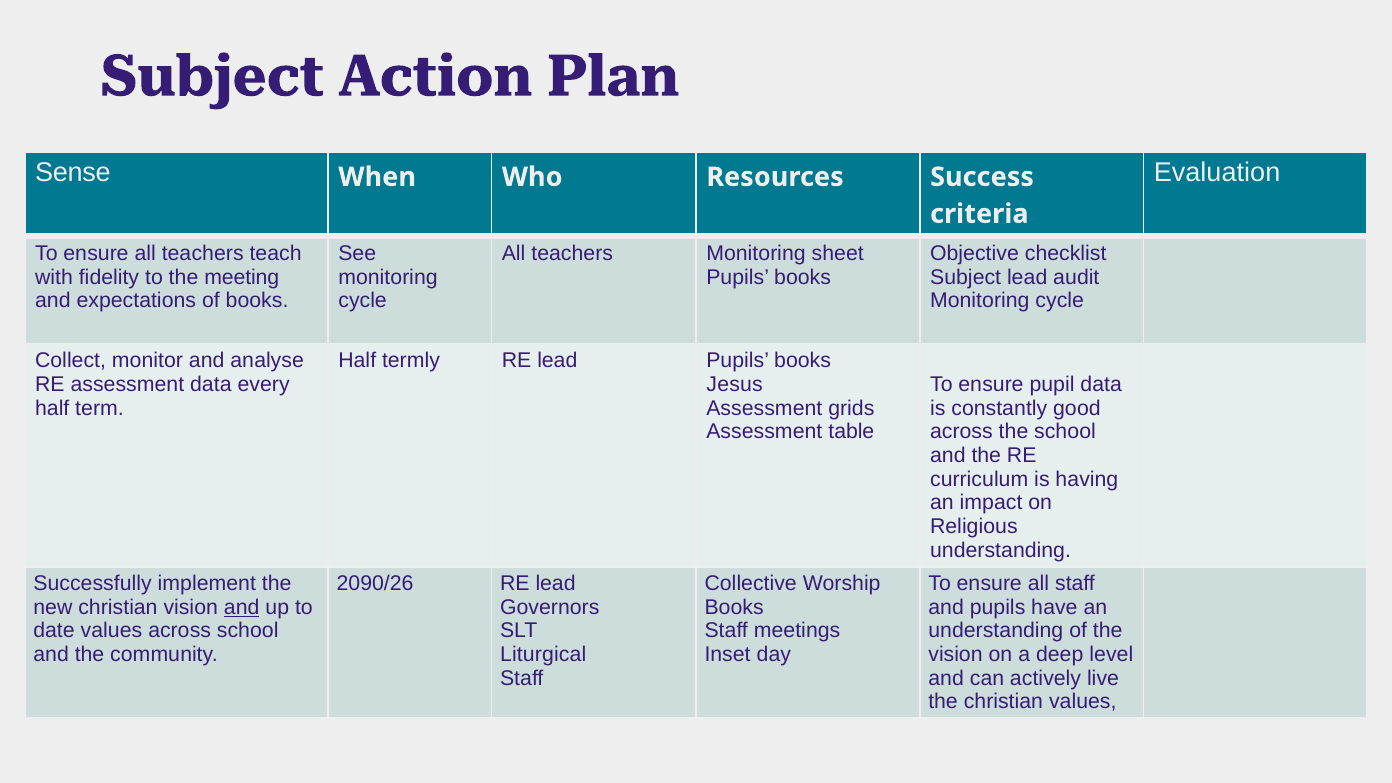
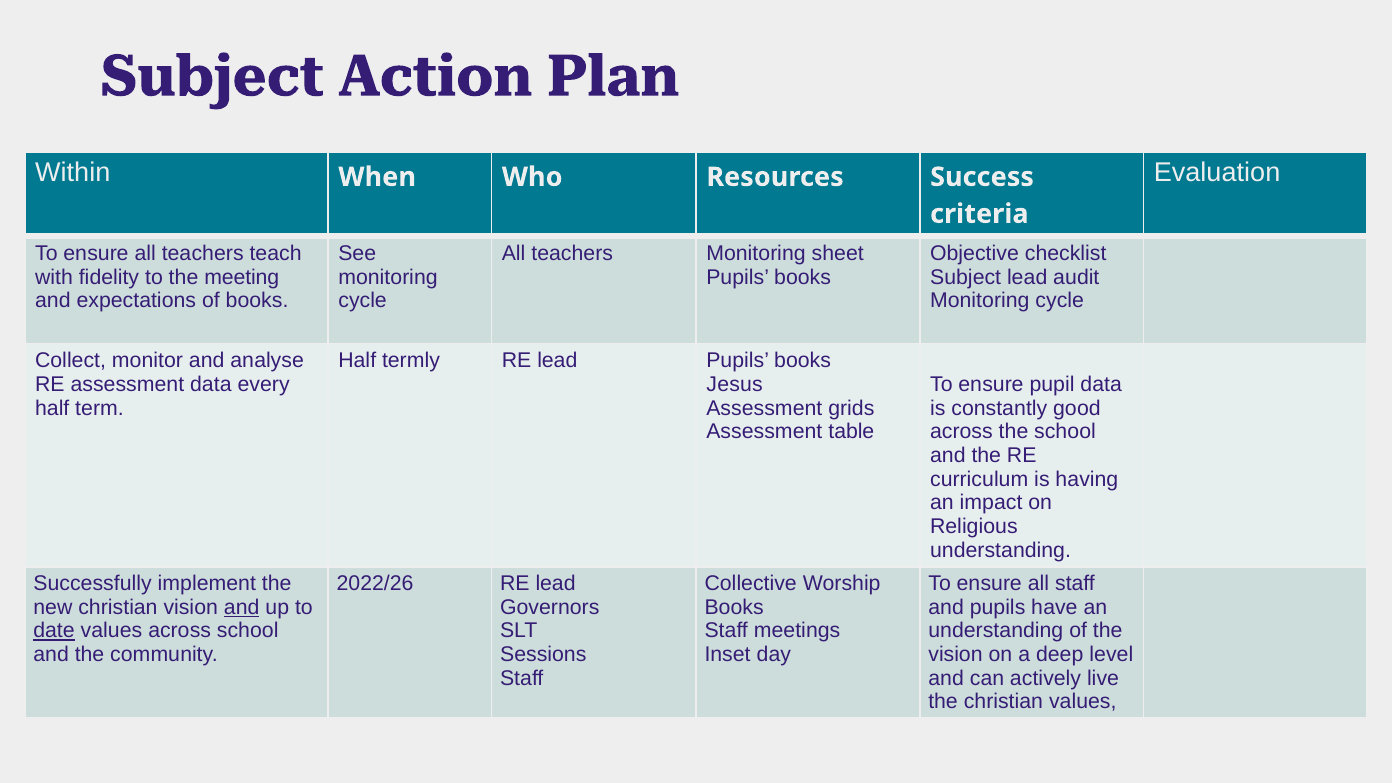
Sense: Sense -> Within (73, 173)
2090/26: 2090/26 -> 2022/26 (375, 583)
date underline: none -> present (54, 631)
Liturgical: Liturgical -> Sessions (543, 654)
